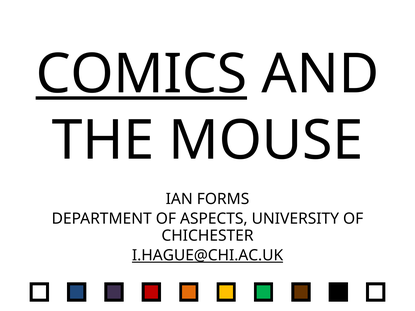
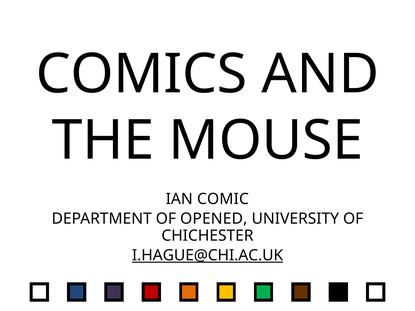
COMICS underline: present -> none (141, 74)
FORMS: FORMS -> COMIC (223, 199)
ASPECTS: ASPECTS -> OPENED (214, 219)
